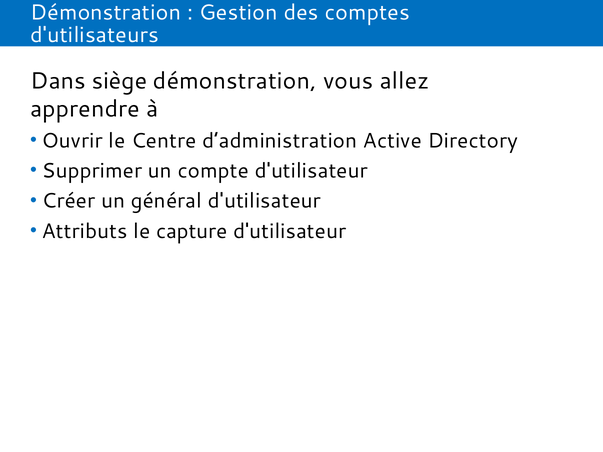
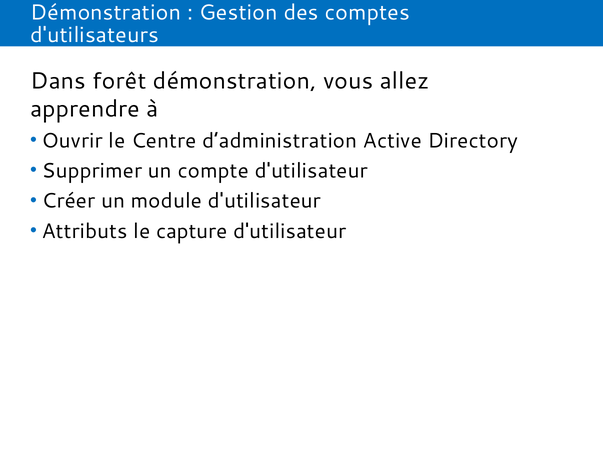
siège: siège -> forêt (119, 81)
général: général -> module (166, 201)
